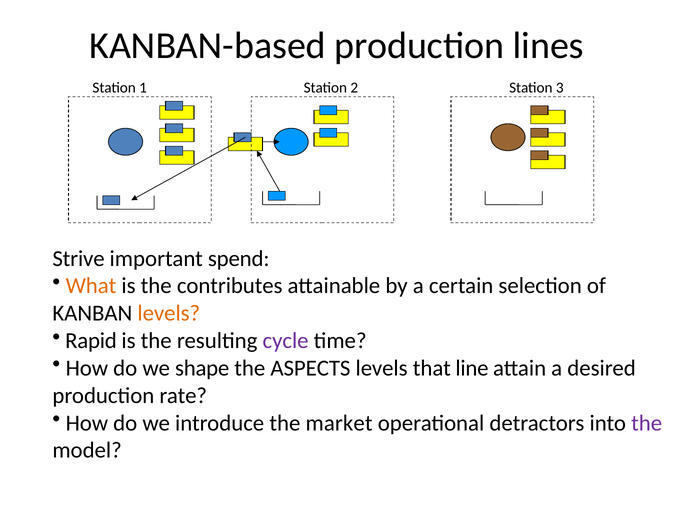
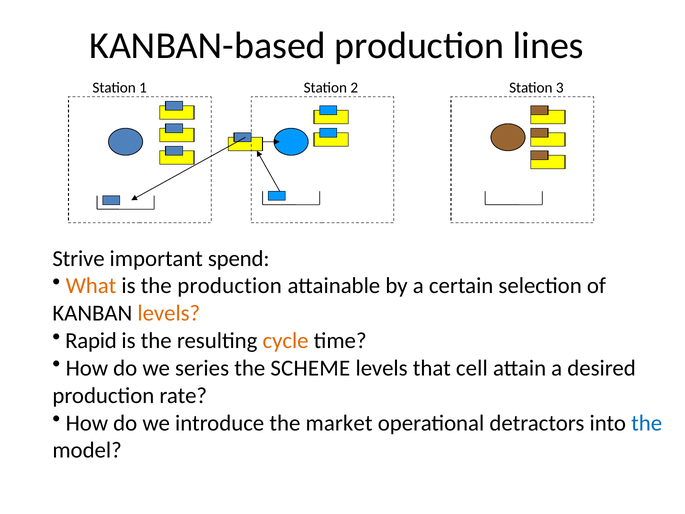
the contributes: contributes -> production (230, 286)
cycle colour: purple -> orange (286, 341)
shape: shape -> series (202, 368)
ASPECTS: ASPECTS -> SCHEME (310, 368)
line: line -> cell (472, 368)
the colour: purple -> blue (647, 423)
